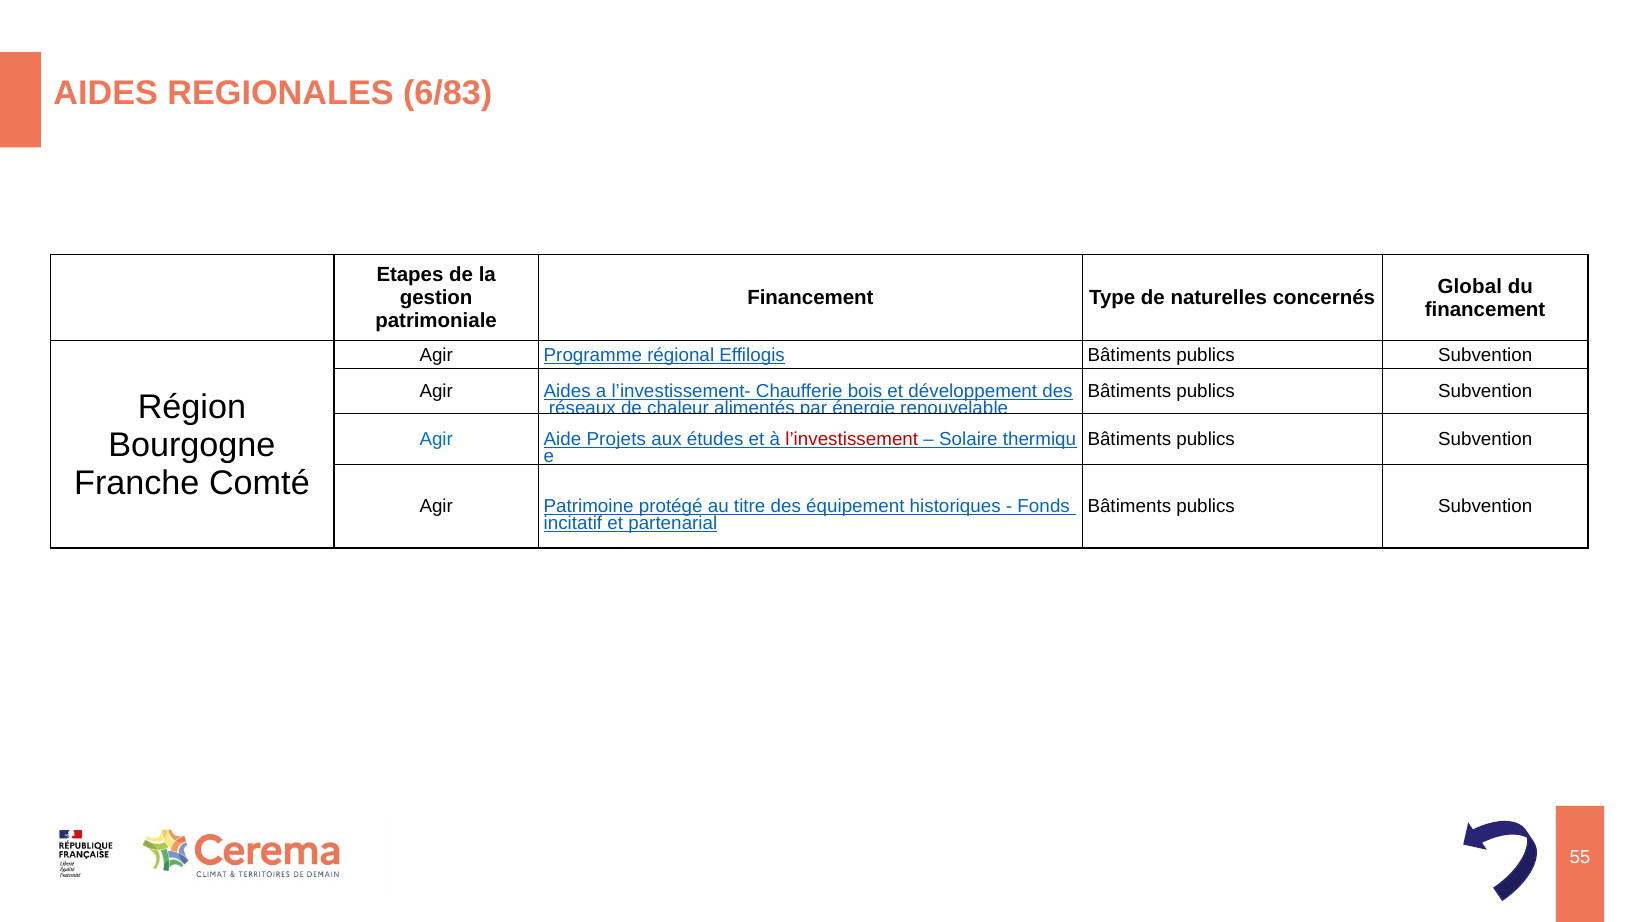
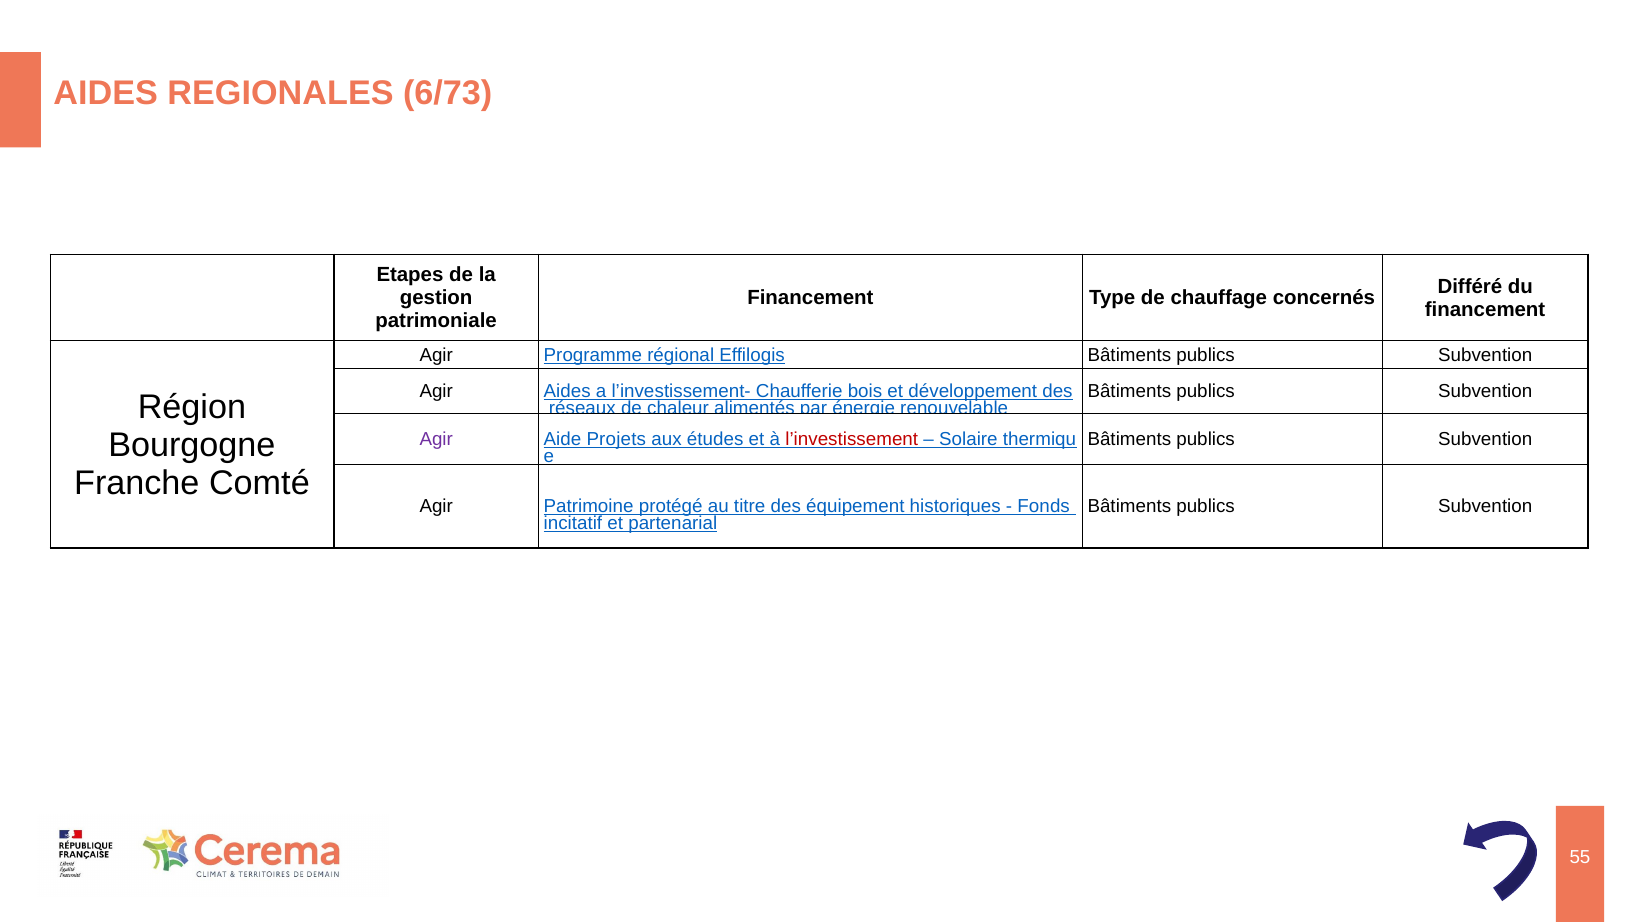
6/83: 6/83 -> 6/73 (448, 93)
Global: Global -> Différé (1470, 286)
naturelles: naturelles -> chauffage (1219, 298)
Agir colour: blue -> purple (436, 439)
